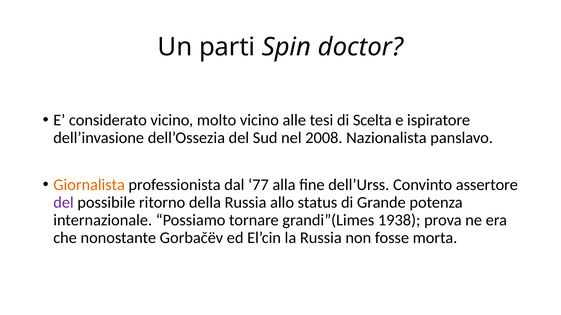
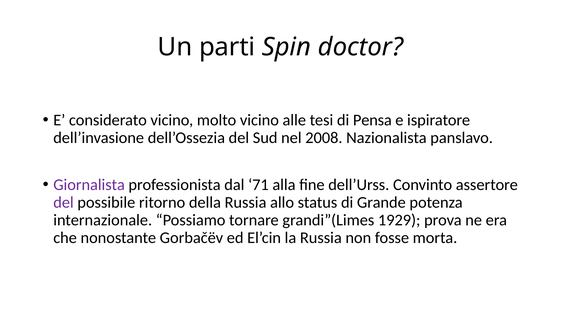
Scelta: Scelta -> Pensa (372, 120)
Giornalista colour: orange -> purple (89, 185)
77: 77 -> 71 (258, 185)
1938: 1938 -> 1929 (399, 220)
